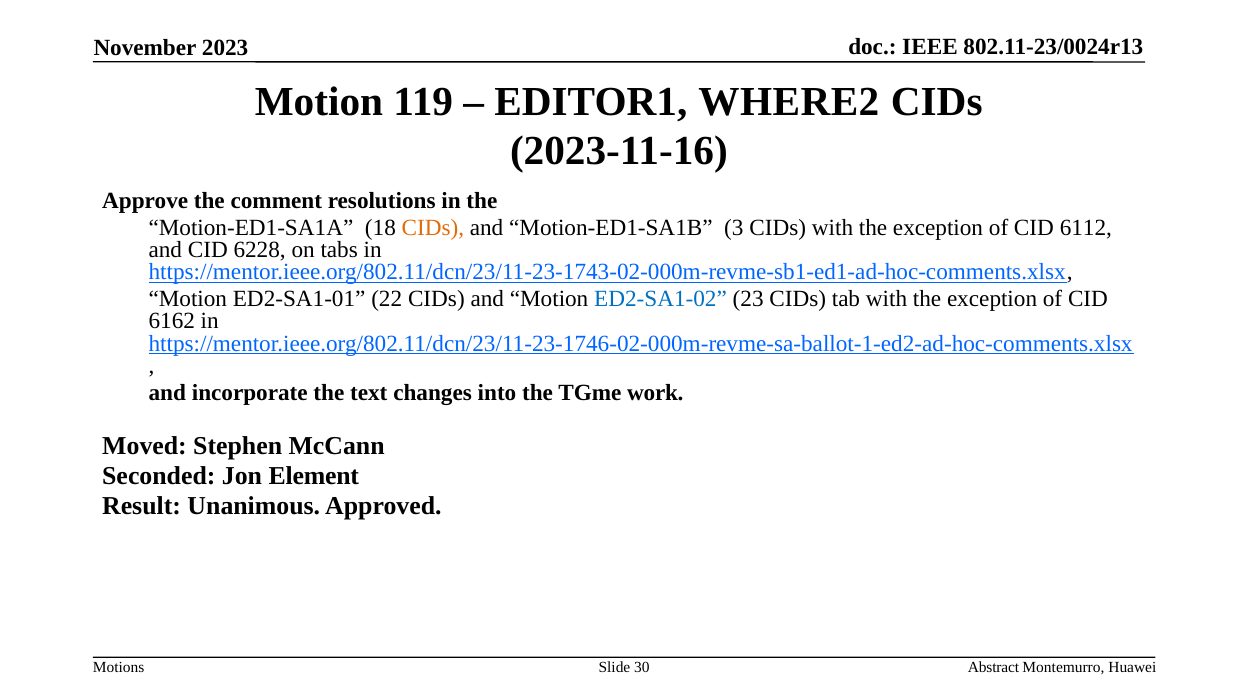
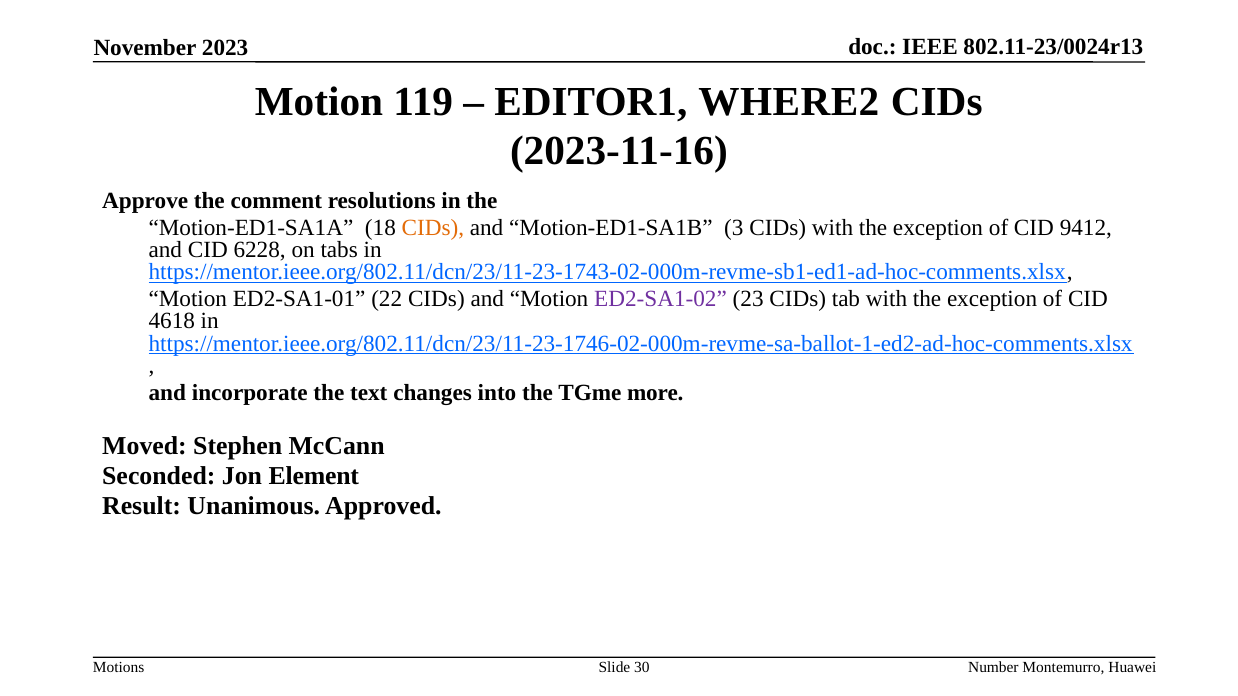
6112: 6112 -> 9412 (1086, 227)
ED2-SA1-02 colour: blue -> purple (660, 299)
6162: 6162 -> 4618 (172, 321)
work: work -> more (655, 393)
Abstract: Abstract -> Number (993, 668)
